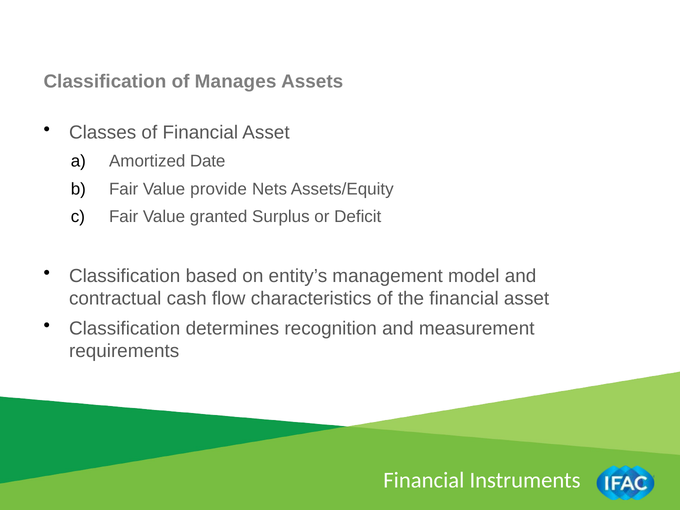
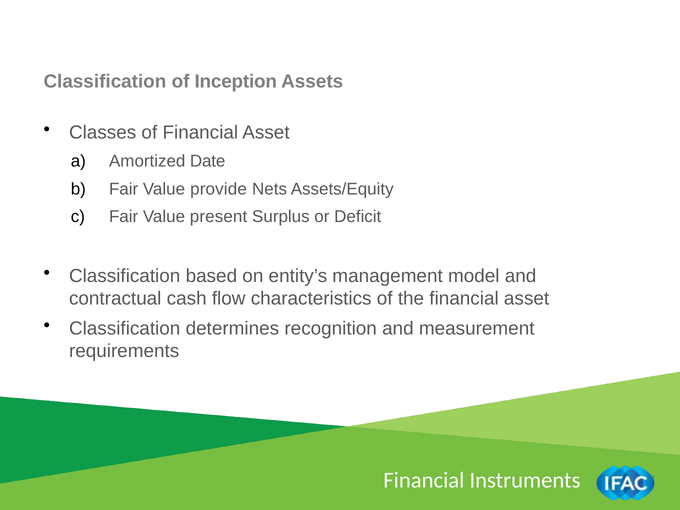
Manages: Manages -> Inception (236, 82)
granted: granted -> present (219, 217)
